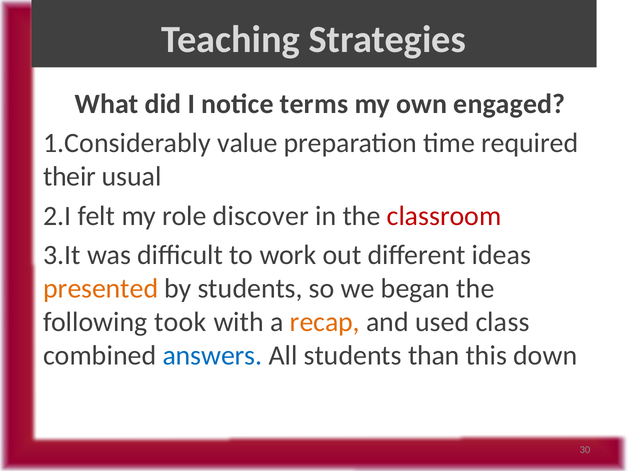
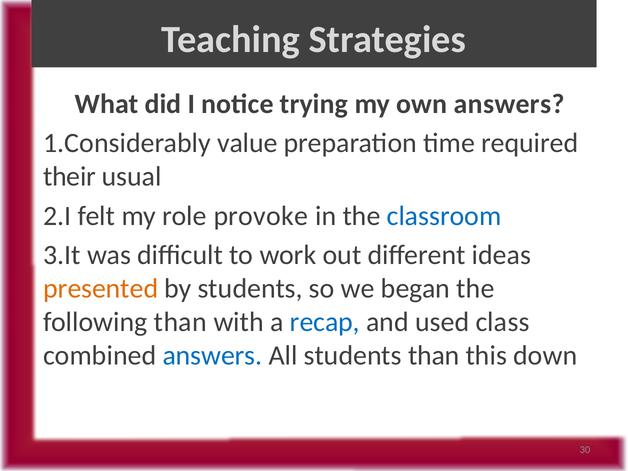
terms: terms -> trying (314, 104)
own engaged: engaged -> answers (509, 104)
discover: discover -> provoke (261, 216)
classroom colour: red -> blue (444, 216)
following took: took -> than (180, 322)
recap colour: orange -> blue (325, 322)
